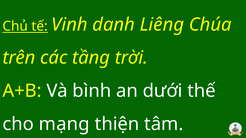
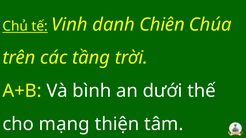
Liêng: Liêng -> Chiên (162, 25)
